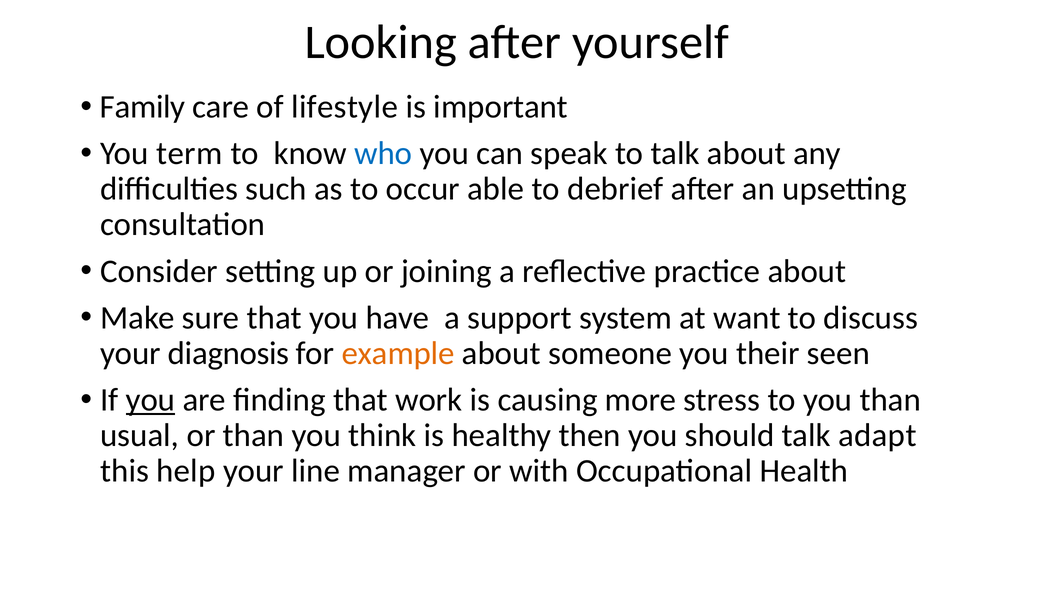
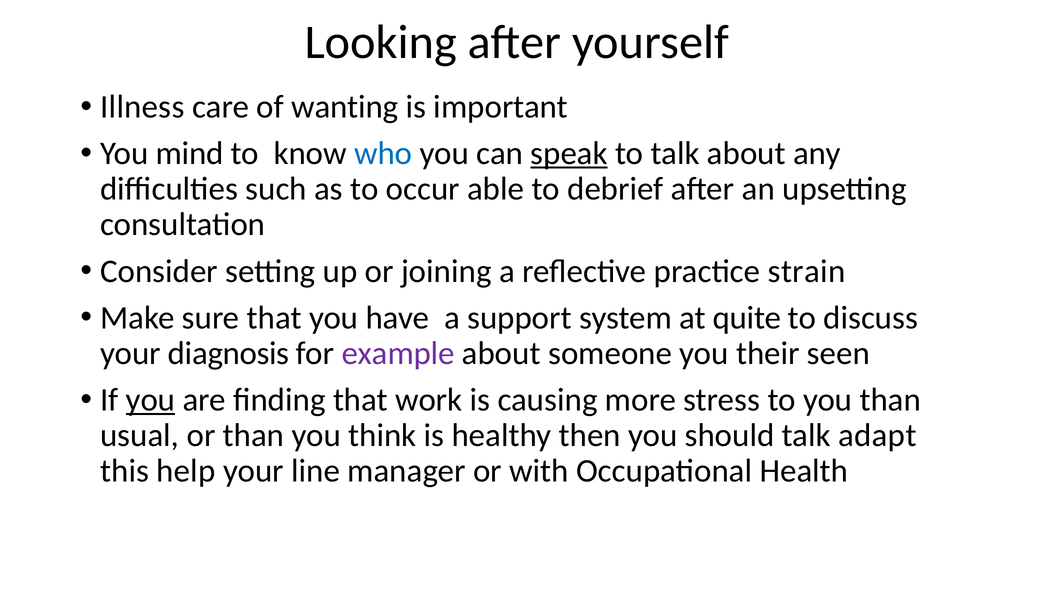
Family: Family -> Illness (142, 107)
lifestyle: lifestyle -> wanting (345, 107)
term: term -> mind (190, 154)
speak underline: none -> present (569, 154)
practice about: about -> strain (807, 271)
want: want -> quite (747, 318)
example colour: orange -> purple (398, 354)
